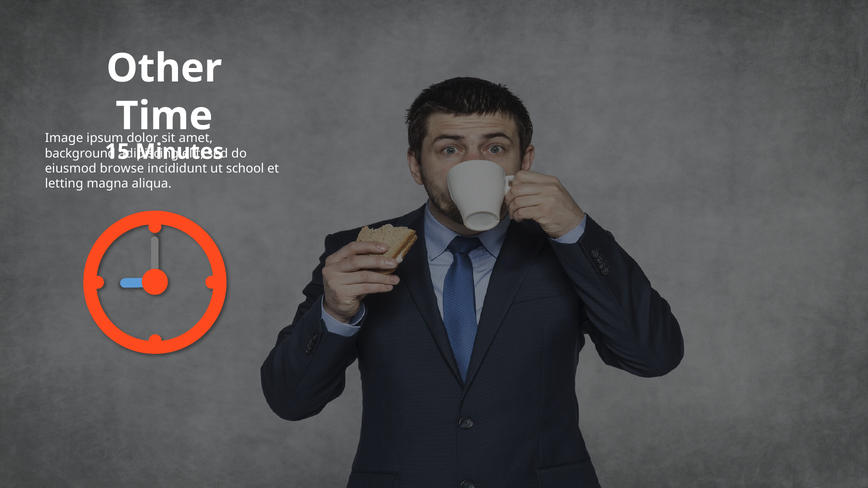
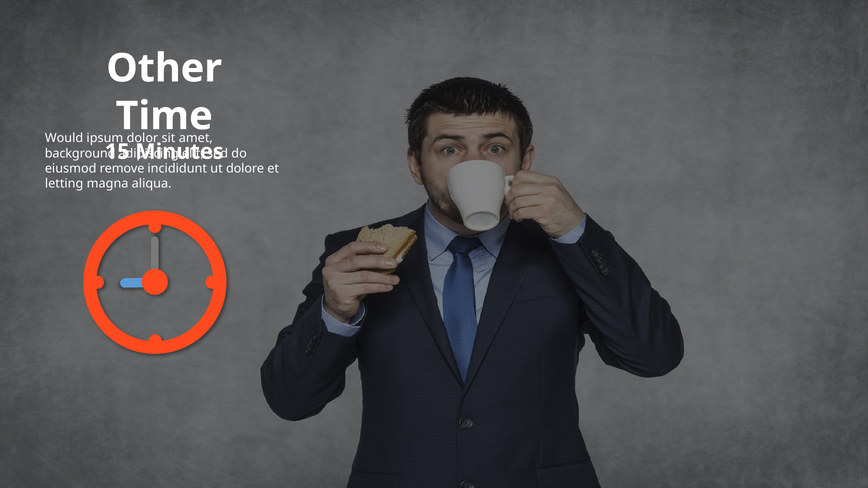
Image: Image -> Would (64, 138)
browse: browse -> remove (122, 169)
school: school -> dolore (245, 169)
